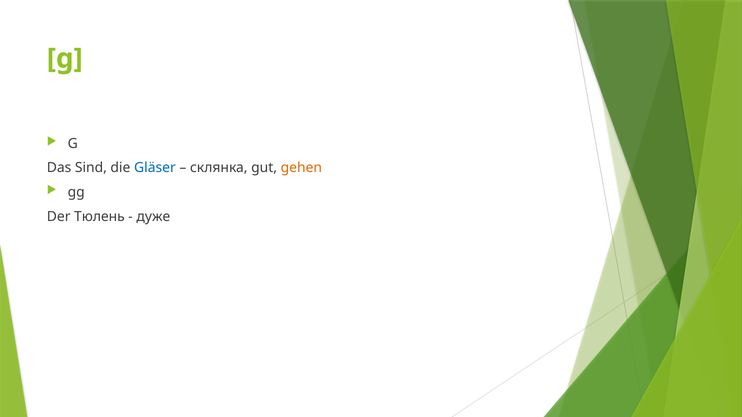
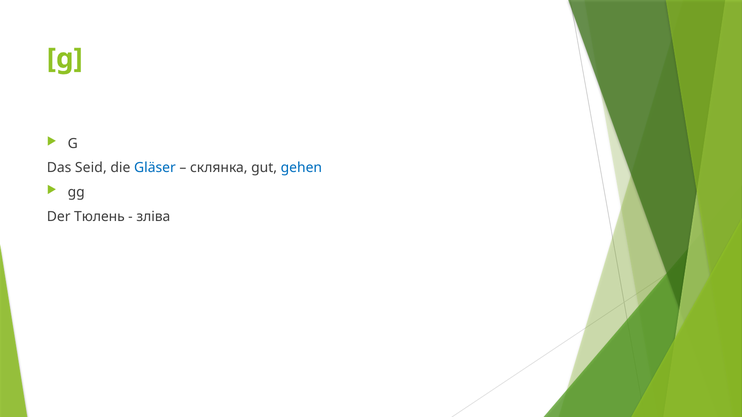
Sind: Sind -> Seid (91, 168)
gehen colour: orange -> blue (301, 168)
дуже: дуже -> зліва (153, 217)
